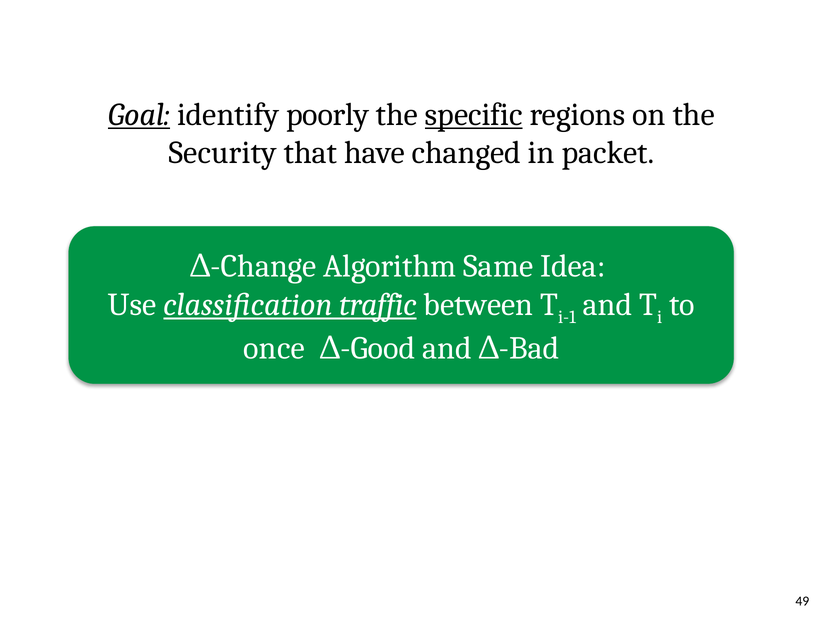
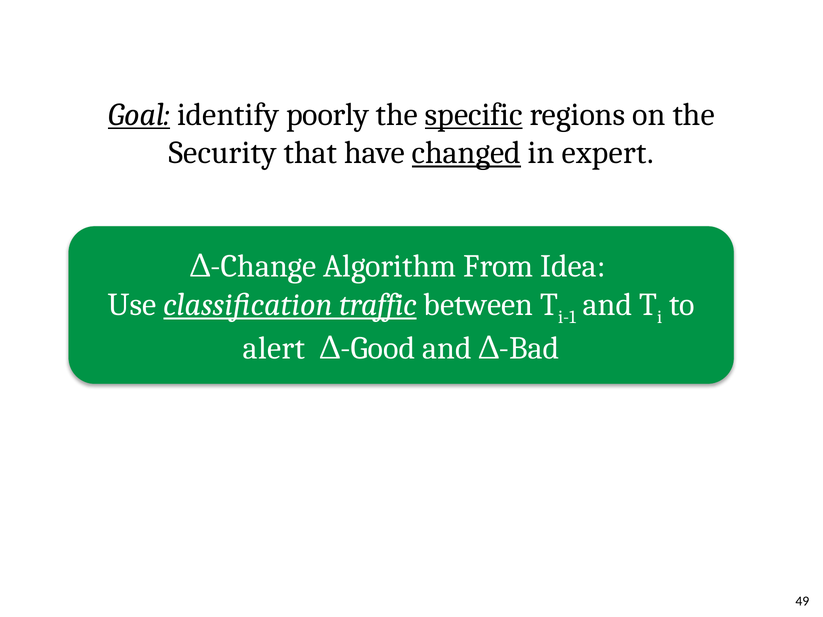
changed underline: none -> present (466, 153)
packet: packet -> expert (608, 153)
Same: Same -> From (498, 266)
once: once -> alert (274, 348)
